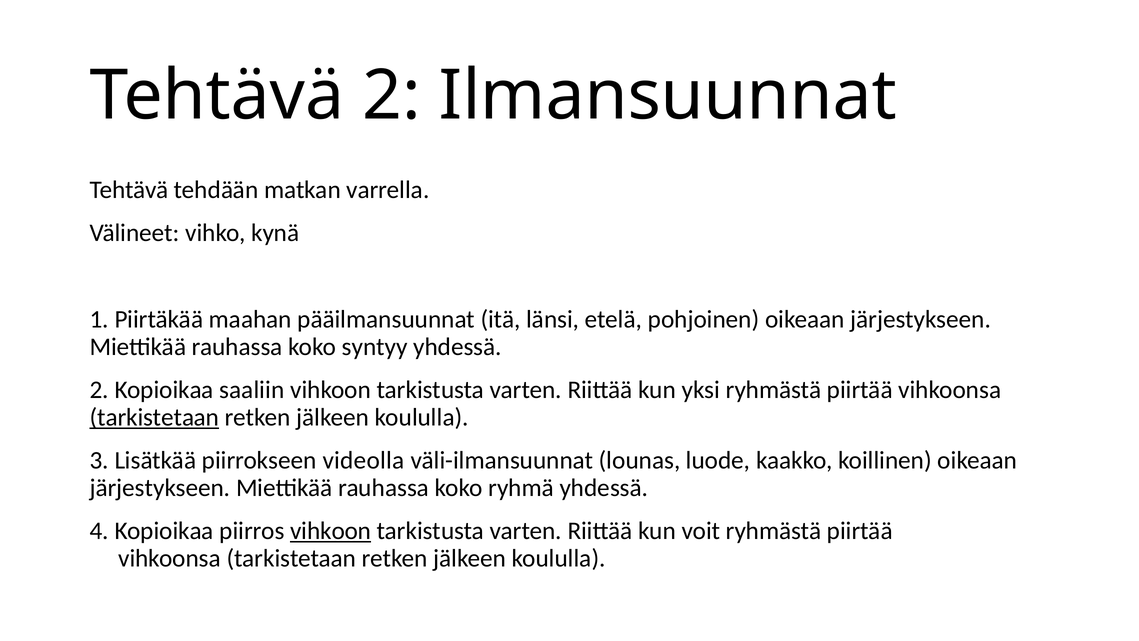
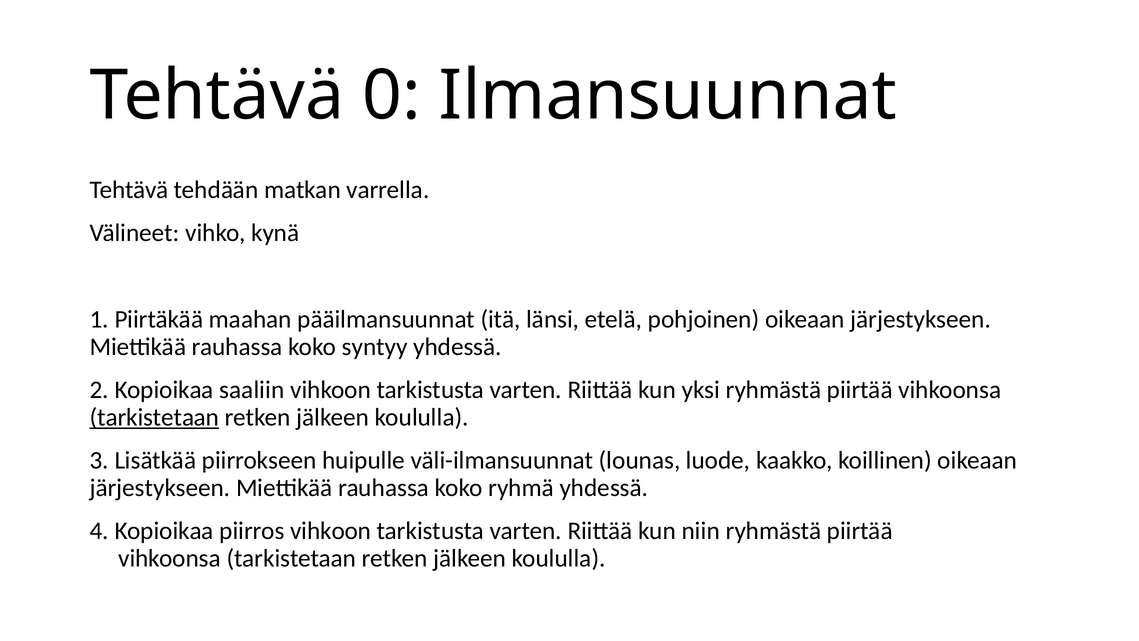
Tehtävä 2: 2 -> 0 (392, 96)
videolla: videolla -> huipulle (364, 460)
vihkoon underline: present -> none (331, 531)
voit: voit -> niin (701, 531)
